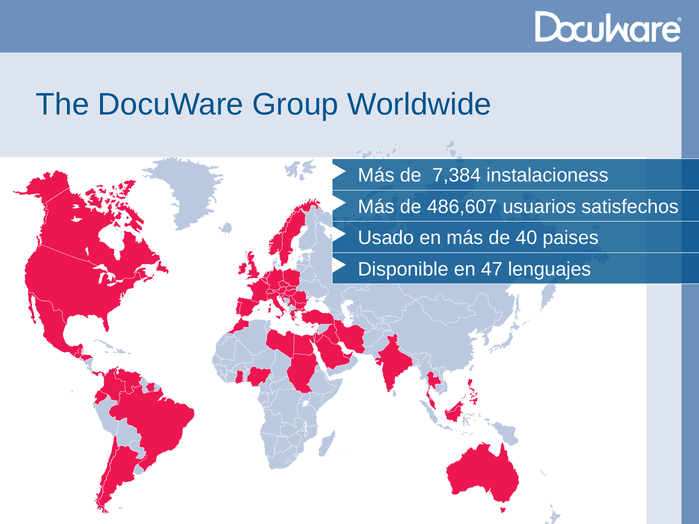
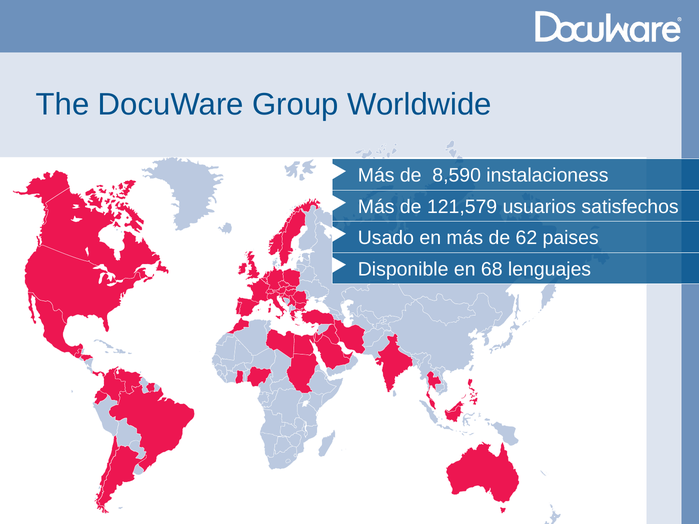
7,384: 7,384 -> 8,590 (457, 176)
486,607: 486,607 -> 121,579 (462, 207)
40: 40 -> 62 (526, 238)
47: 47 -> 68 (492, 269)
